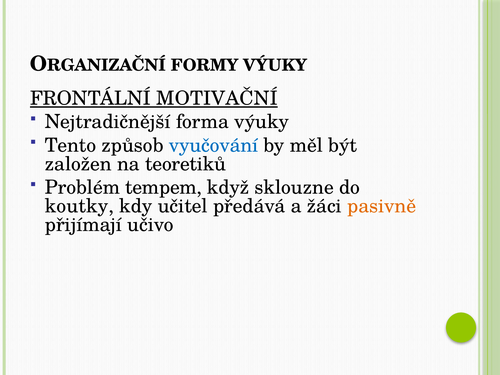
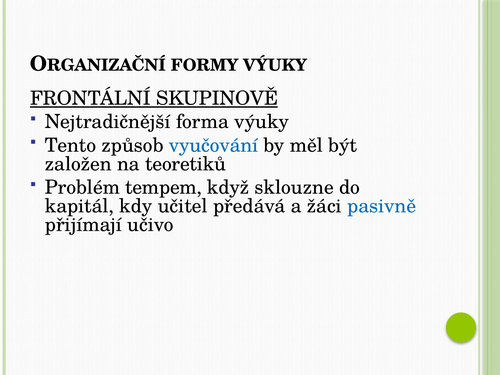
MOTIVAČNÍ: MOTIVAČNÍ -> SKUPINOVĚ (217, 99)
koutky: koutky -> kapitál (79, 206)
pasivně colour: orange -> blue (382, 206)
